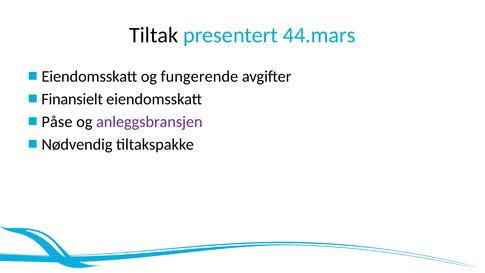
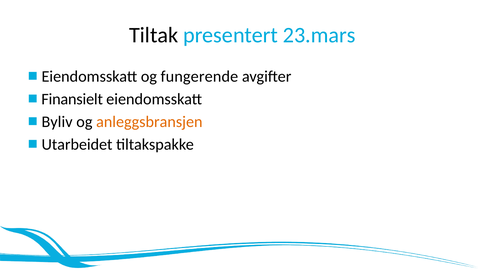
44.mars: 44.mars -> 23.mars (319, 35)
Påse: Påse -> Byliv (57, 122)
anleggsbransjen colour: purple -> orange (149, 122)
Nødvendig: Nødvendig -> Utarbeidet (77, 144)
